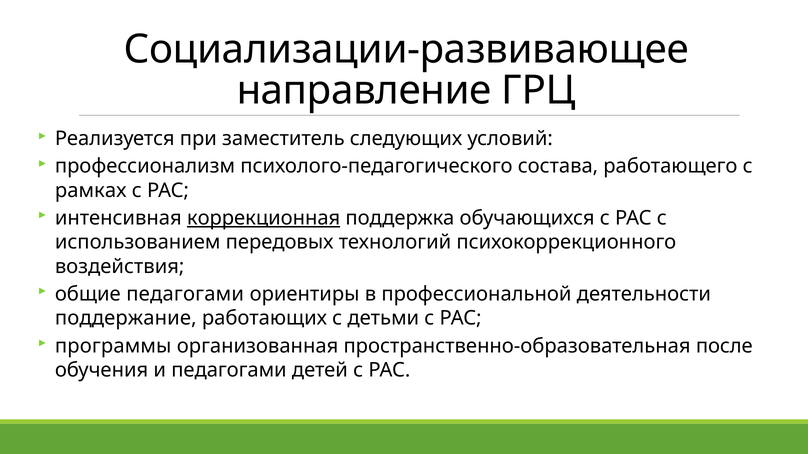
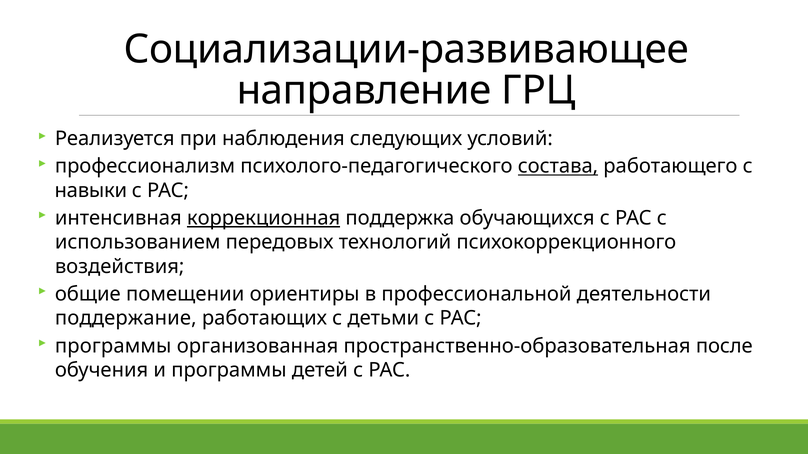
заместитель: заместитель -> наблюдения (283, 139)
состава underline: none -> present (558, 166)
рамках: рамках -> навыки (91, 191)
общие педагогами: педагогами -> помещении (185, 294)
и педагогами: педагогами -> программы (229, 371)
